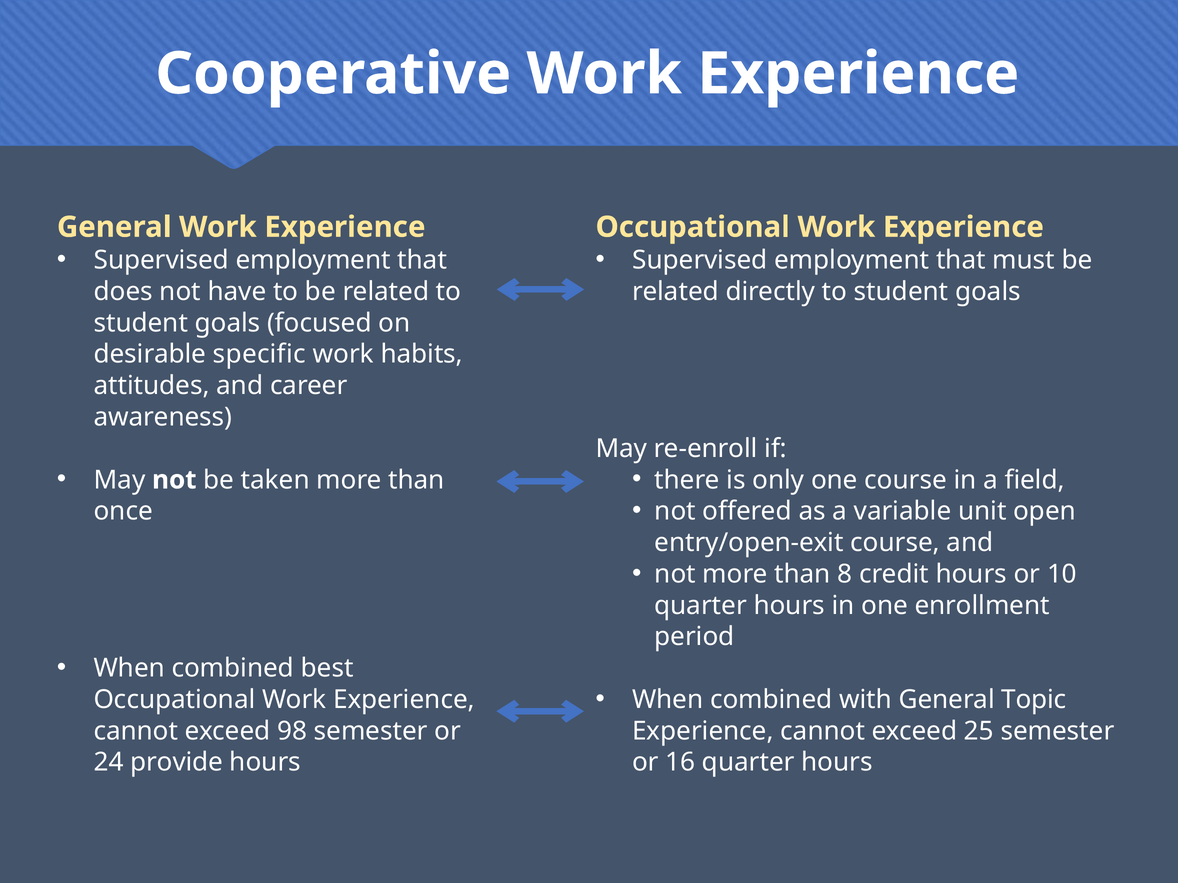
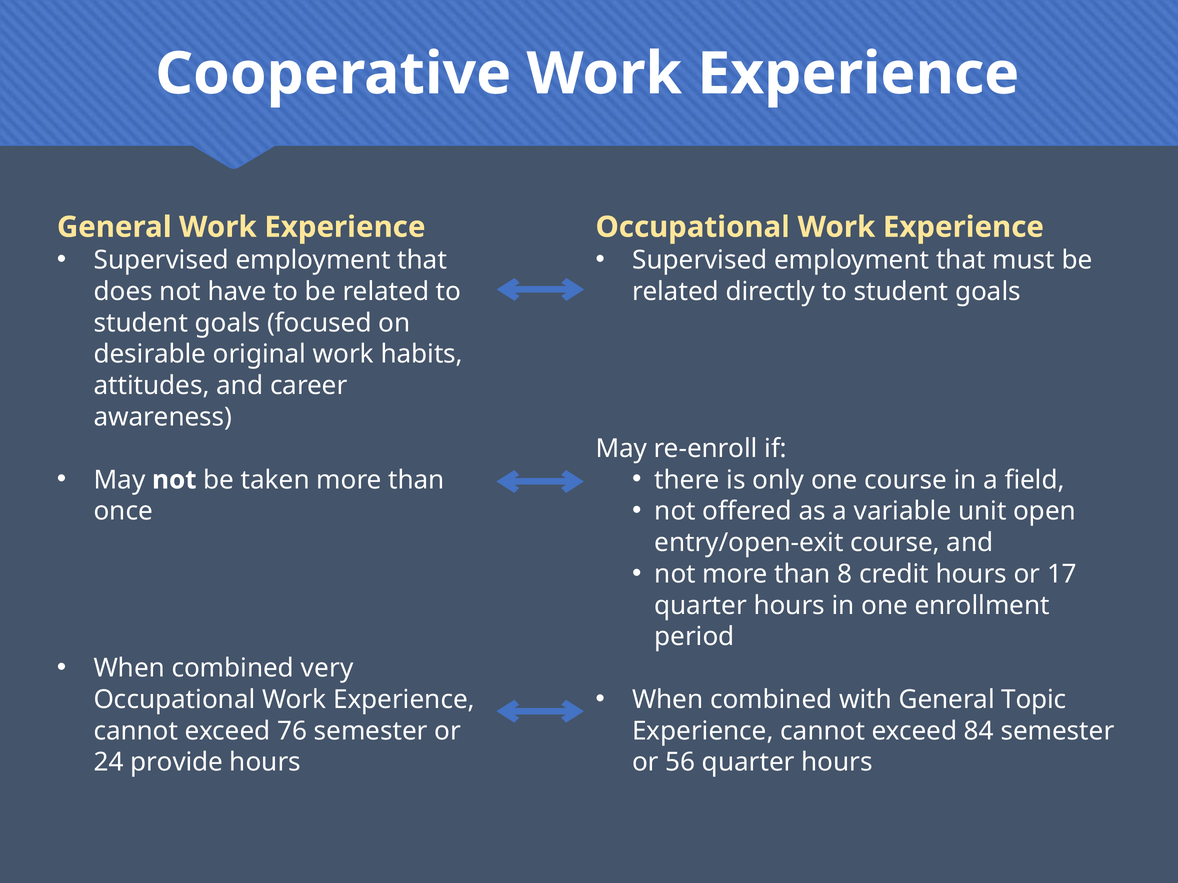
specific: specific -> original (260, 355)
10: 10 -> 17 (1062, 574)
best: best -> very (327, 669)
98: 98 -> 76 (292, 731)
25: 25 -> 84 (979, 731)
16: 16 -> 56 (680, 763)
